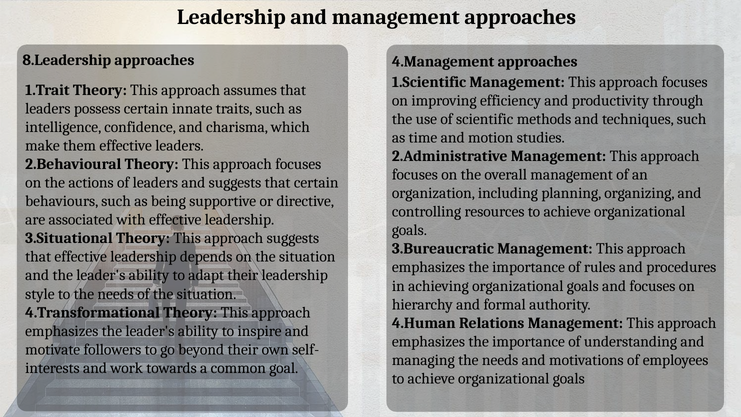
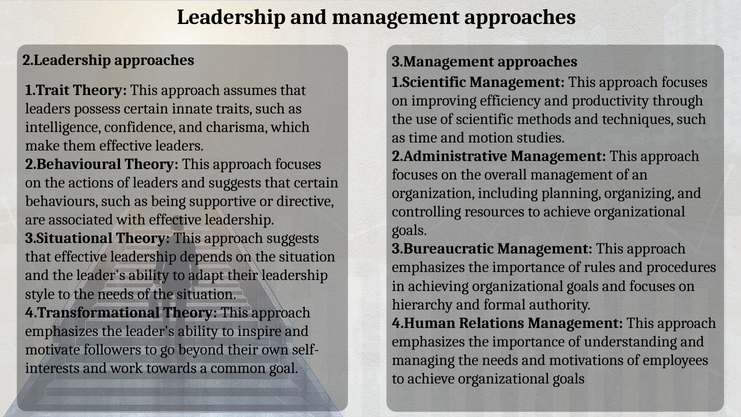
8.Leadership: 8.Leadership -> 2.Leadership (67, 60)
4.Management: 4.Management -> 3.Management (443, 61)
